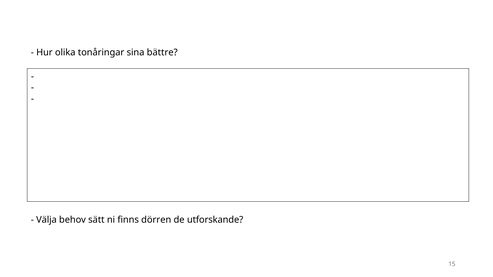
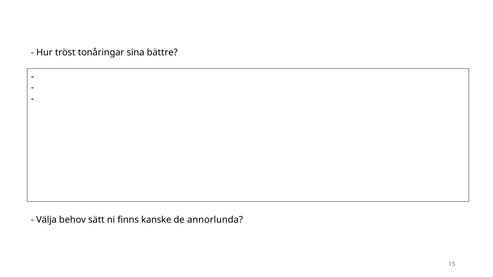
olika: olika -> tröst (65, 52)
dörren: dörren -> kanske (156, 220)
utforskande: utforskande -> annorlunda (215, 220)
